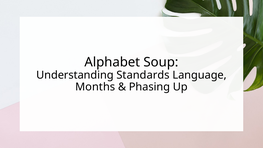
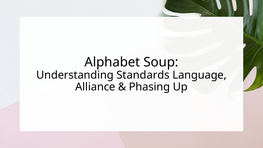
Months: Months -> Alliance (95, 87)
